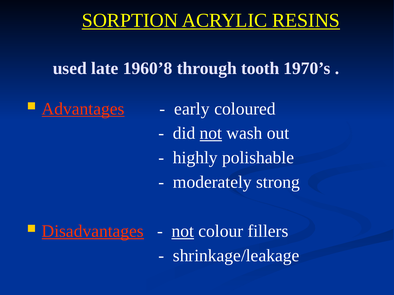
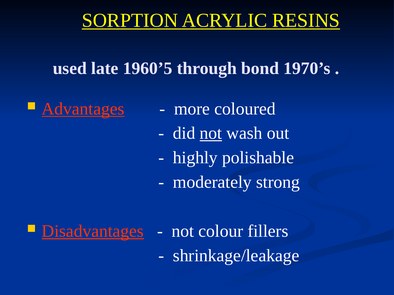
1960’8: 1960’8 -> 1960’5 (148, 68)
tooth: tooth -> bond (260, 68)
early: early -> more (192, 109)
not underline: present -> none (183, 232)
